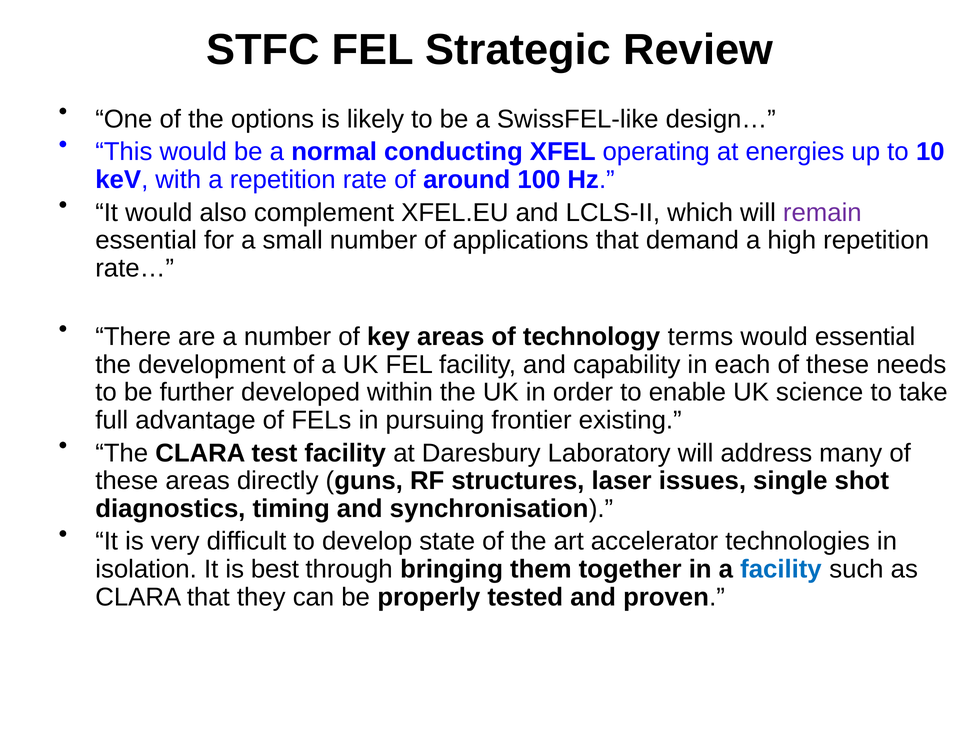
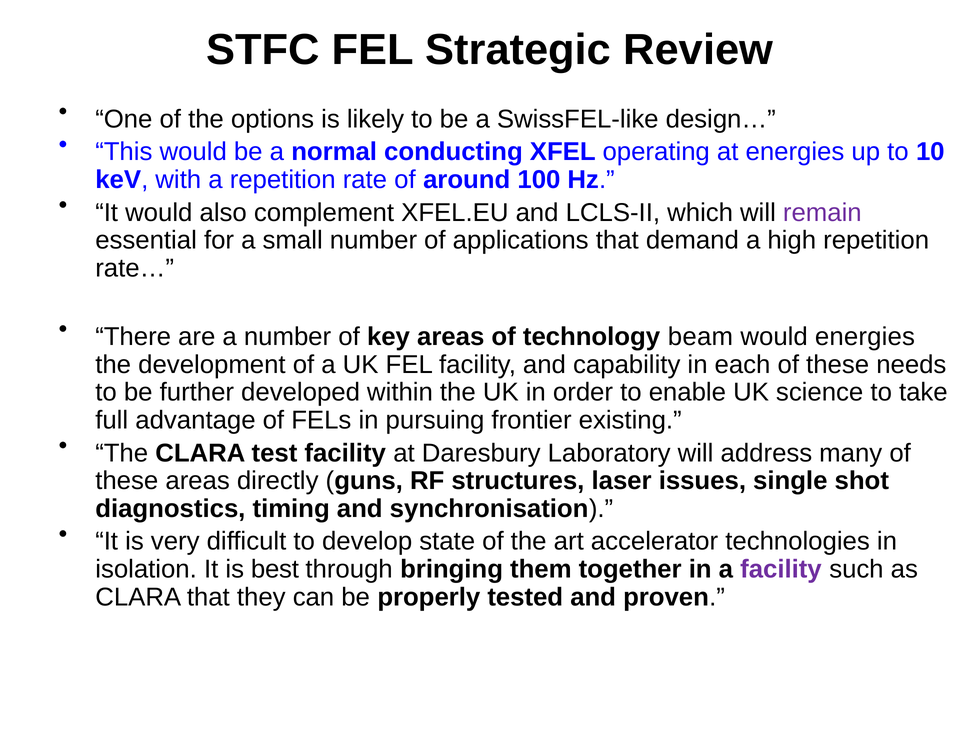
terms: terms -> beam (700, 337)
would essential: essential -> energies (865, 337)
facility colour: blue -> purple (781, 570)
